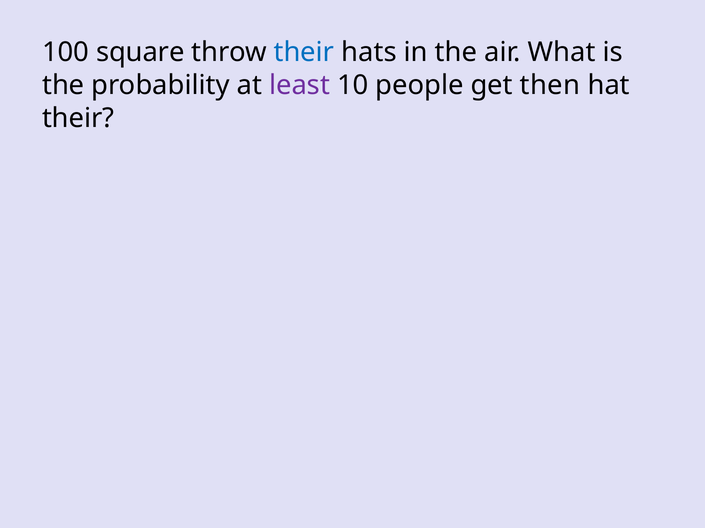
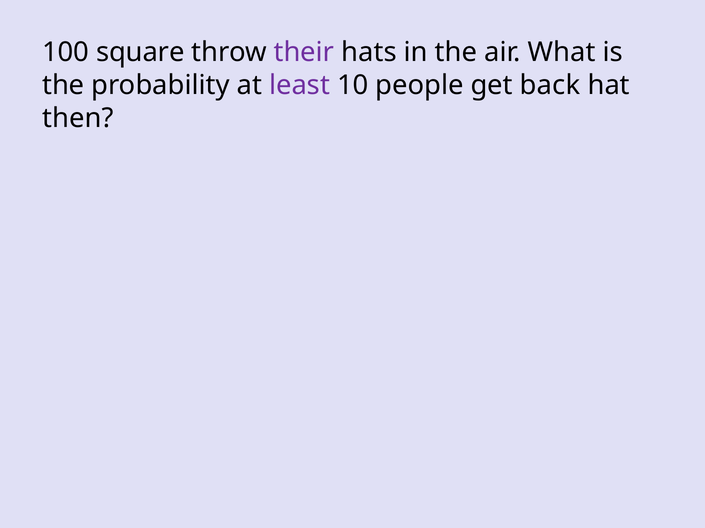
their colour: blue -> purple (304, 52)
then: then -> back (550, 85)
their: their -> then (78, 118)
